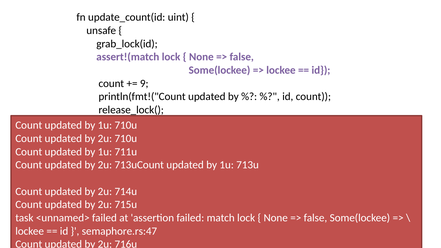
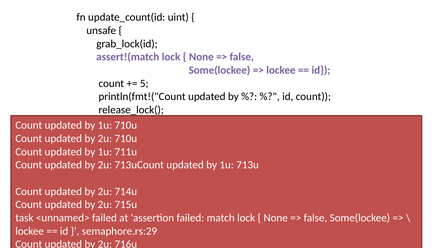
9: 9 -> 5 (144, 83)
semaphore.rs:47: semaphore.rs:47 -> semaphore.rs:29 (119, 231)
